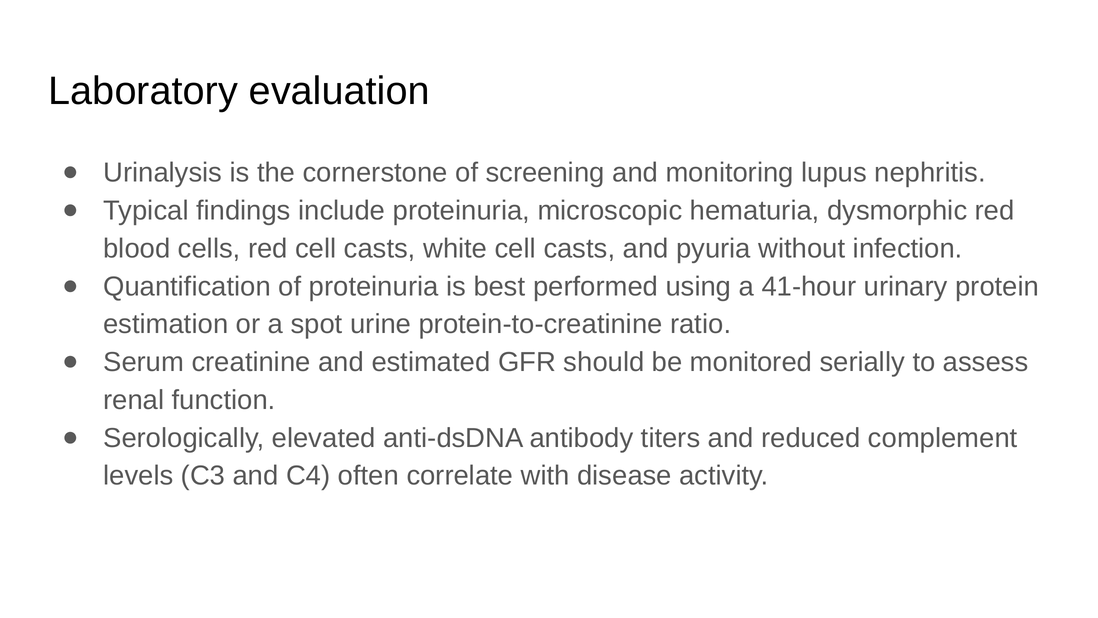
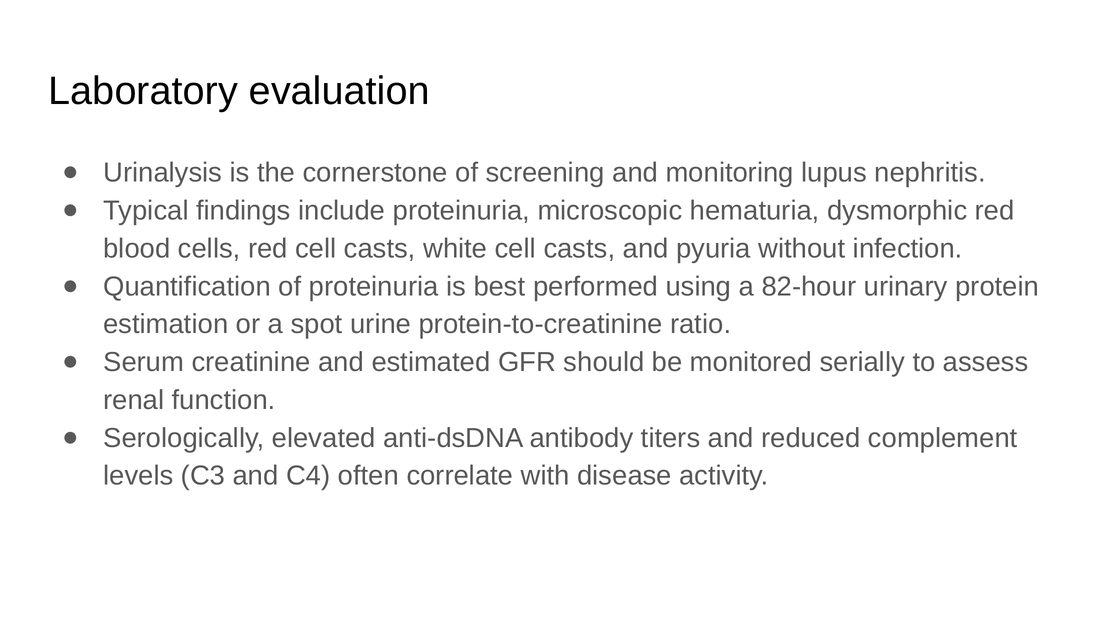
41-hour: 41-hour -> 82-hour (809, 286)
